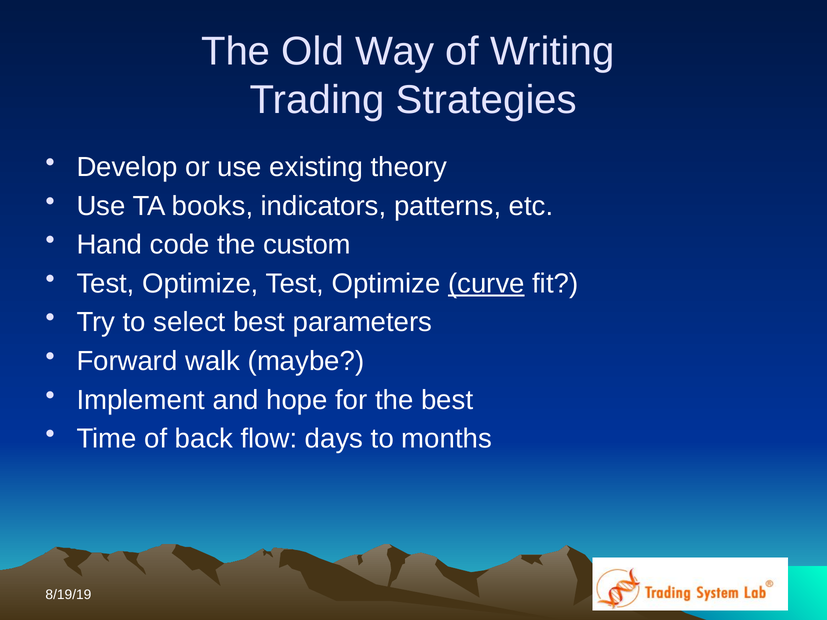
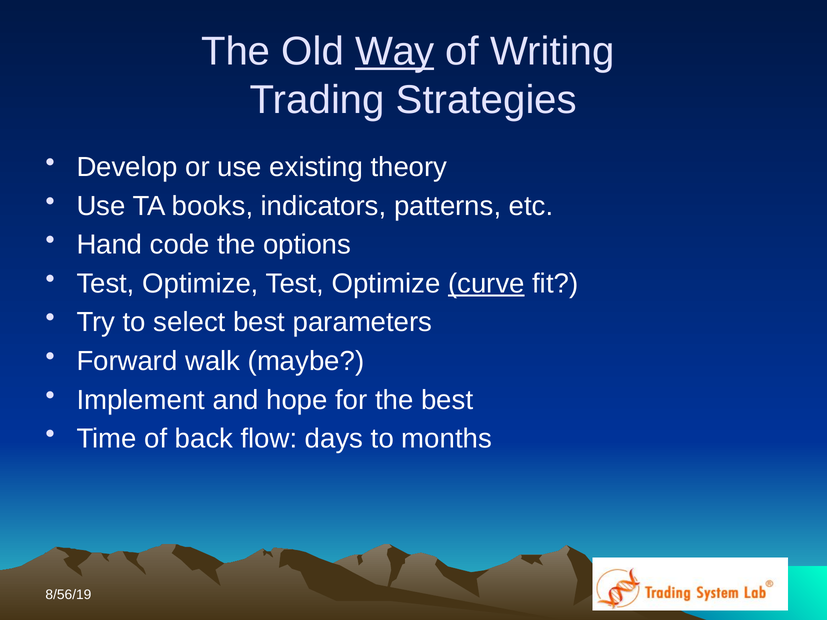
Way underline: none -> present (395, 52)
custom: custom -> options (307, 245)
8/19/19: 8/19/19 -> 8/56/19 (68, 595)
